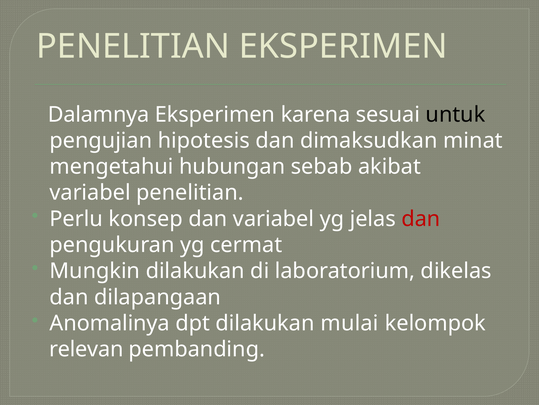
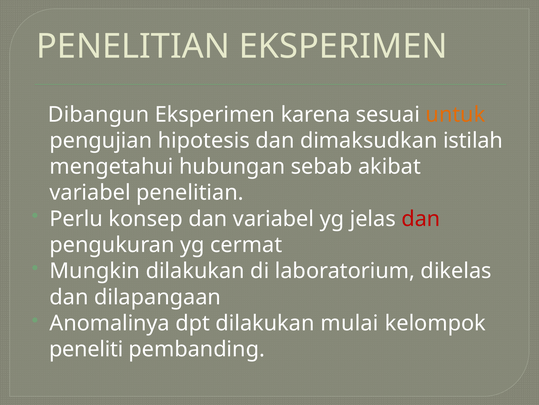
Dalamnya: Dalamnya -> Dibangun (99, 114)
untuk colour: black -> orange (455, 114)
minat: minat -> istilah (473, 140)
relevan: relevan -> peneliti (86, 349)
